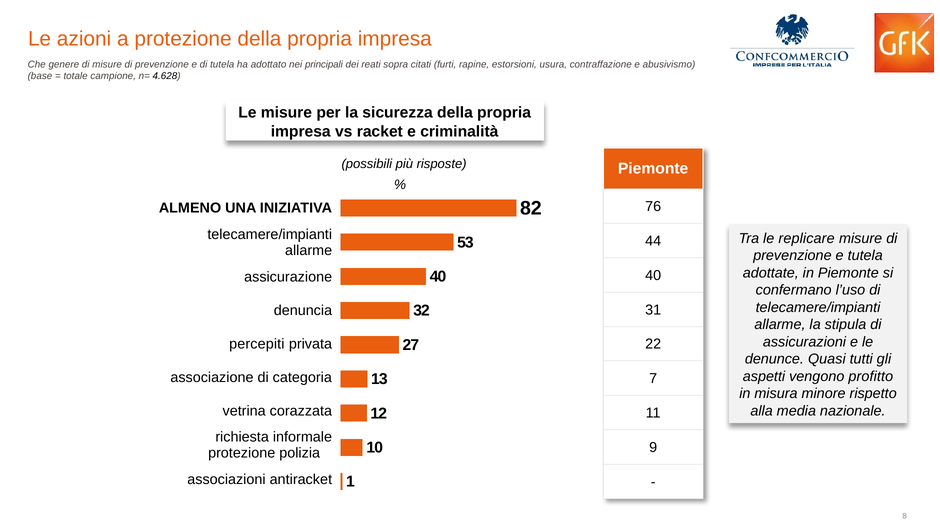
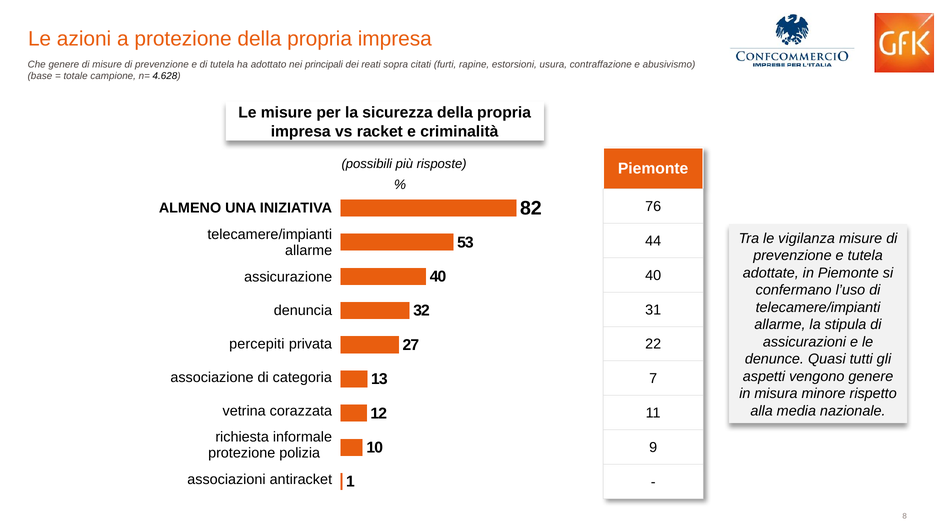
replicare: replicare -> vigilanza (807, 238)
vengono profitto: profitto -> genere (871, 376)
